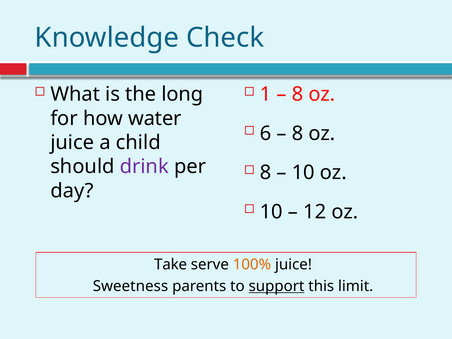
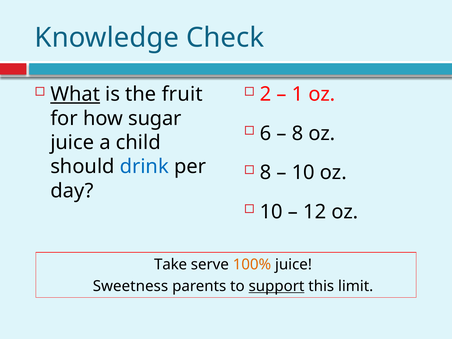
What underline: none -> present (75, 94)
long: long -> fruit (182, 94)
1: 1 -> 2 (266, 94)
8: 8 -> 1 (298, 94)
water: water -> sugar (155, 118)
drink colour: purple -> blue (144, 167)
